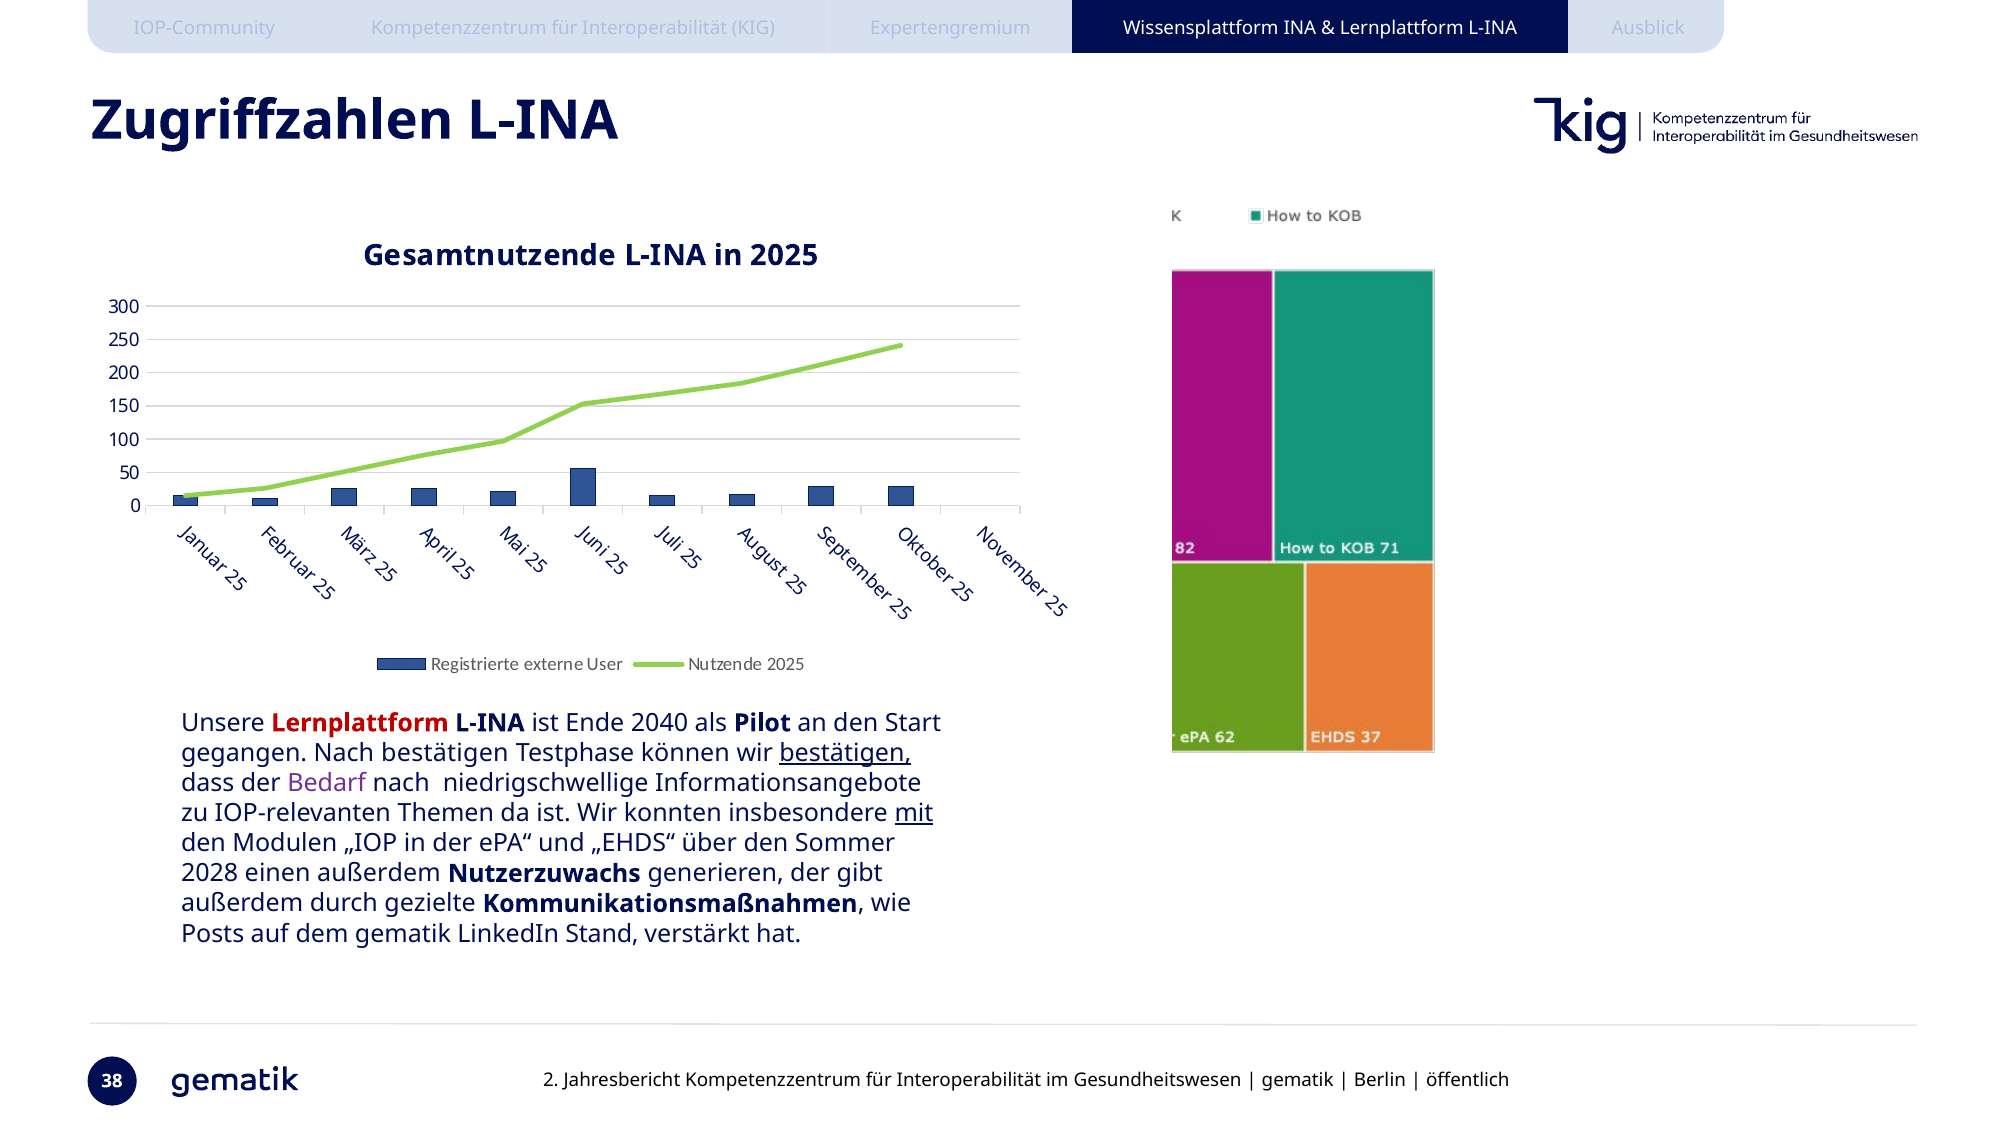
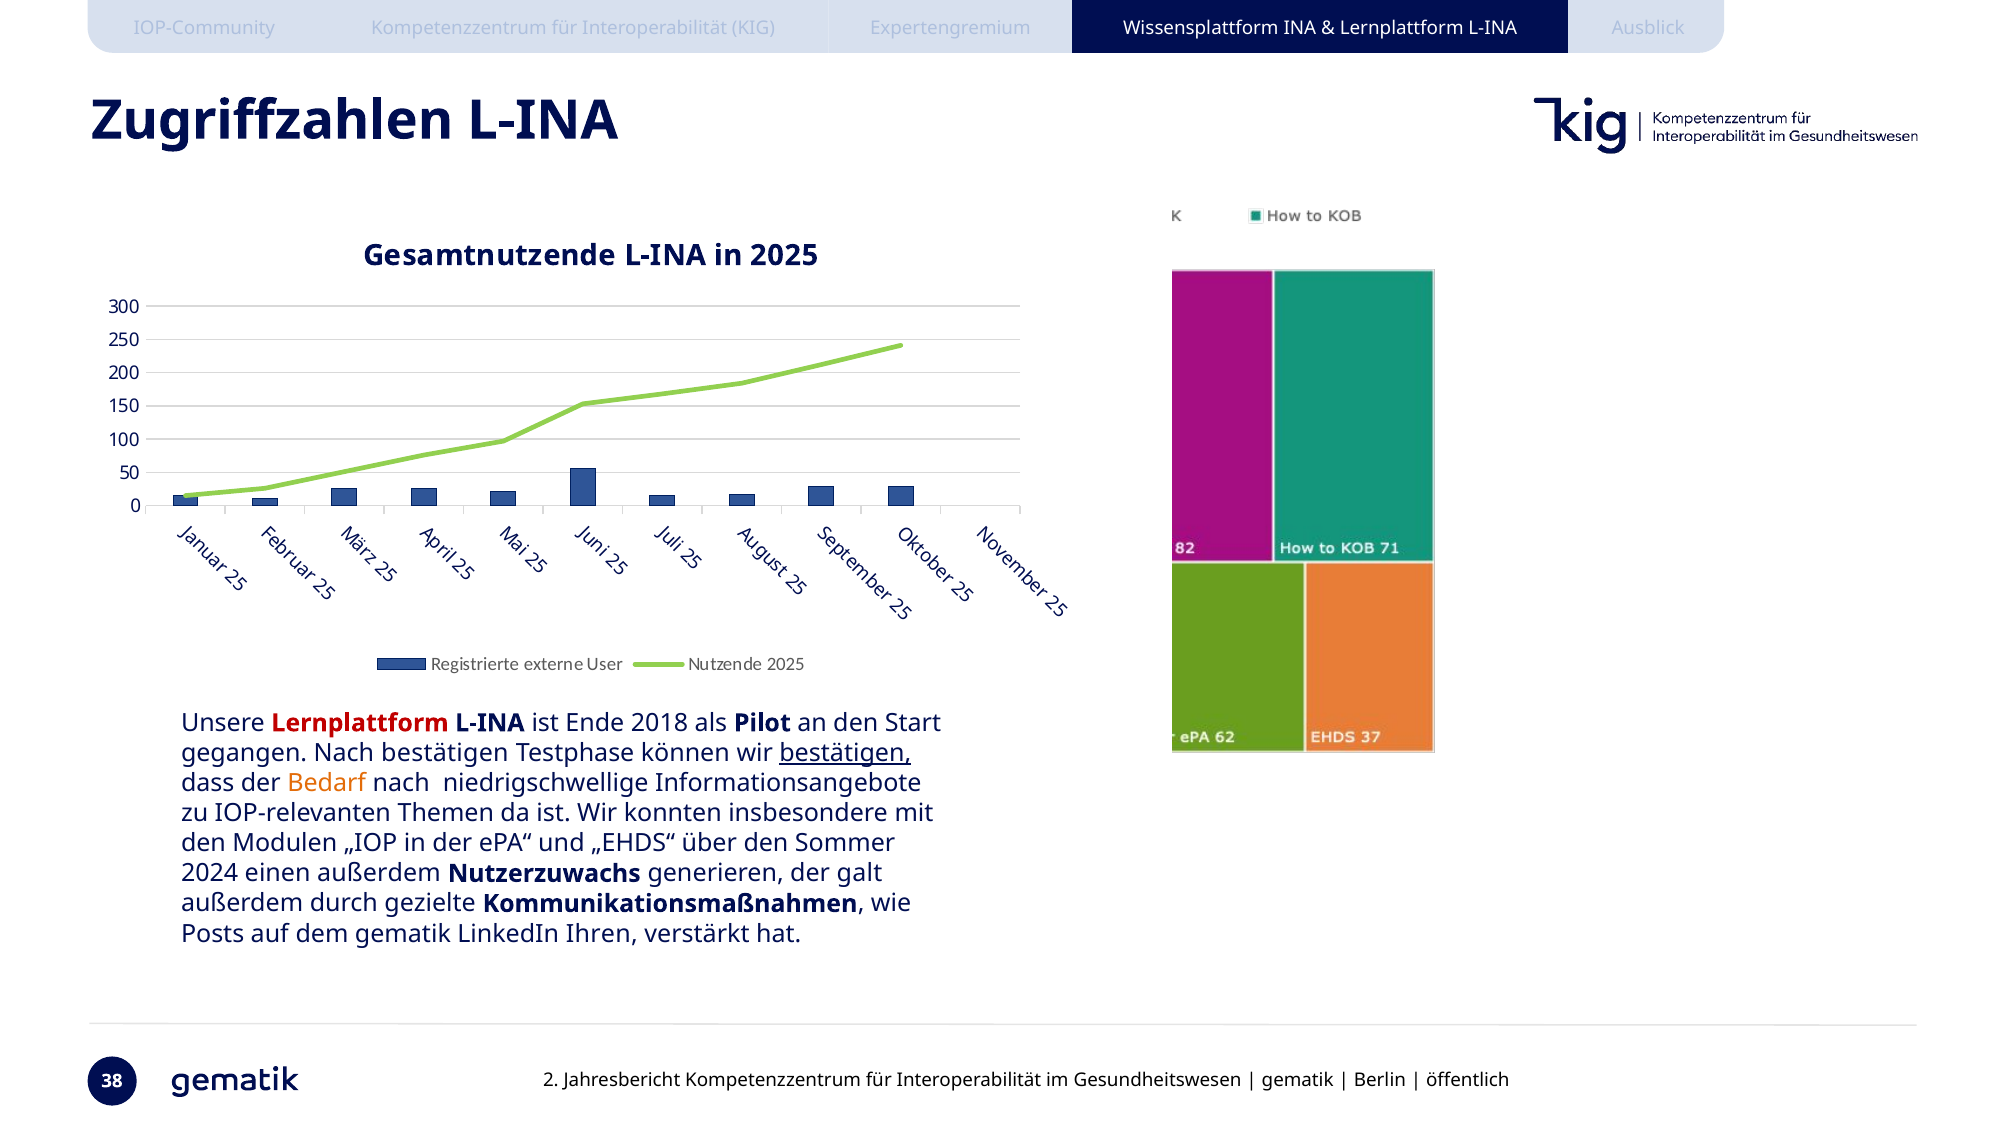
2040: 2040 -> 2018 (660, 723)
Bedarf colour: purple -> orange (327, 783)
mit underline: present -> none (914, 813)
2028: 2028 -> 2024 (210, 874)
gibt: gibt -> galt (860, 874)
Stand: Stand -> Ihren (602, 934)
